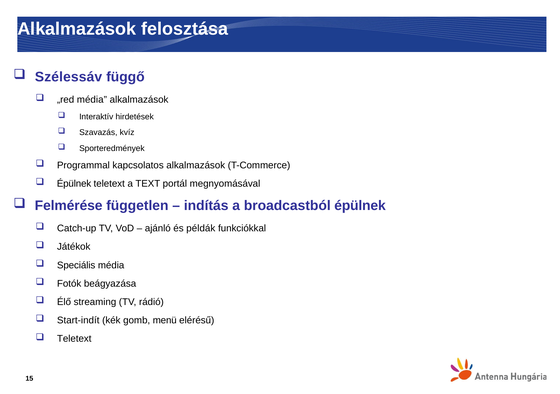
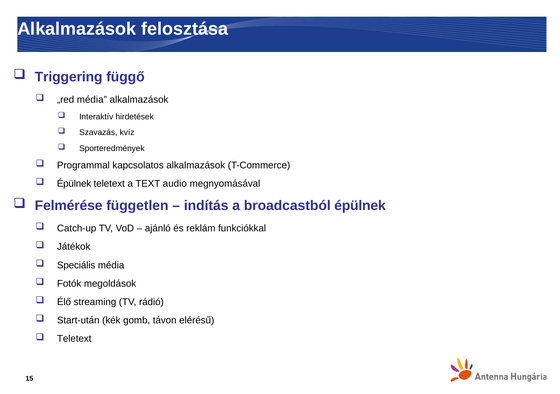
Szélessáv: Szélessáv -> Triggering (69, 77)
portál: portál -> audio (175, 184)
példák: példák -> reklám (201, 228)
beágyazása: beágyazása -> megoldások (110, 284)
Start-indít: Start-indít -> Start-után (78, 320)
menü: menü -> távon (165, 320)
